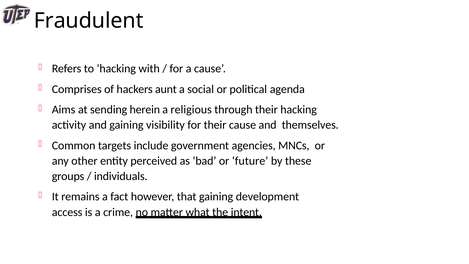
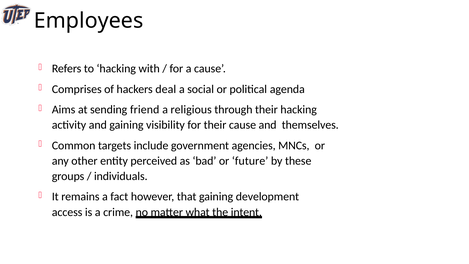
Fraudulent: Fraudulent -> Employees (89, 21)
aunt: aunt -> deal (166, 89)
herein: herein -> friend (145, 110)
